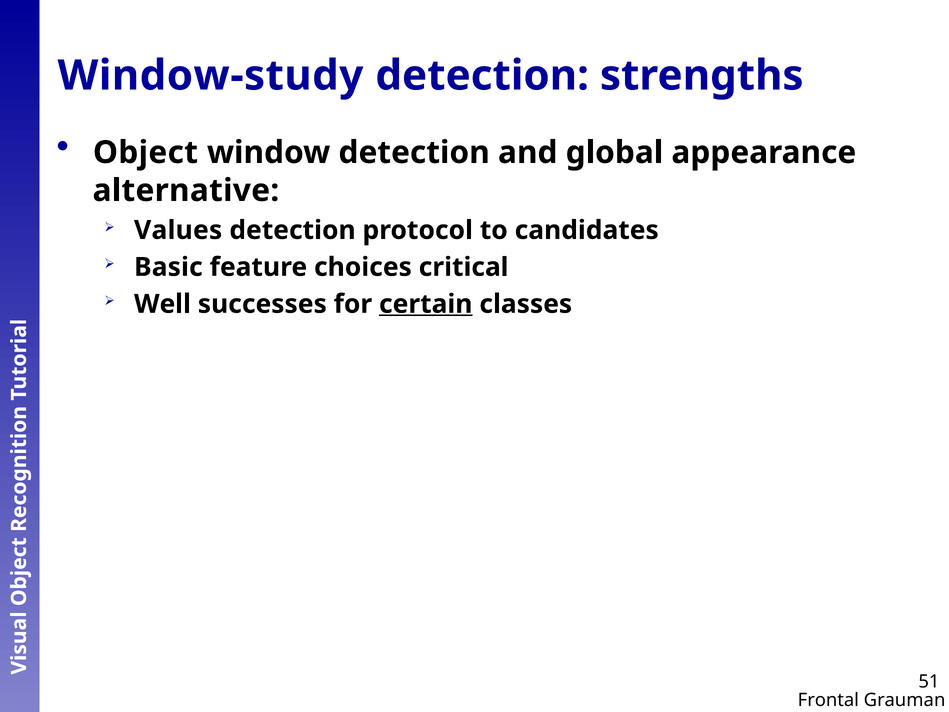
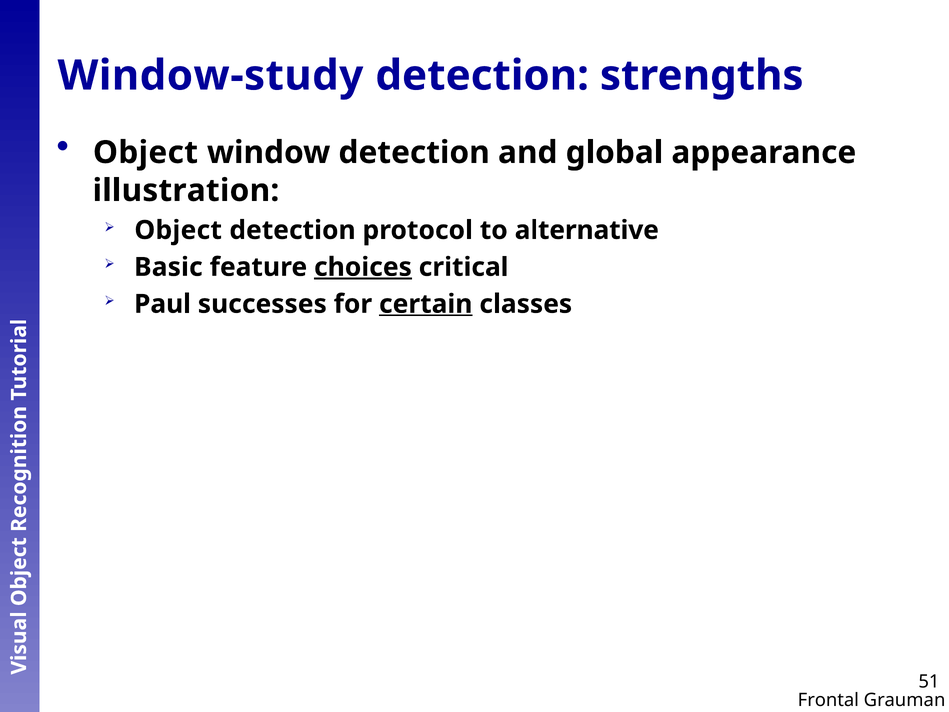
alternative: alternative -> illustration (186, 190)
Values: Values -> Object (178, 230)
candidates: candidates -> alternative (587, 230)
choices underline: none -> present (363, 267)
Well: Well -> Paul (163, 304)
